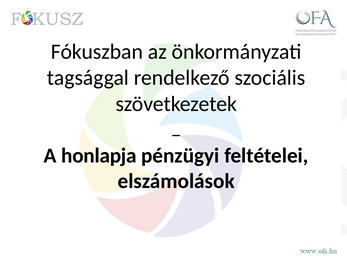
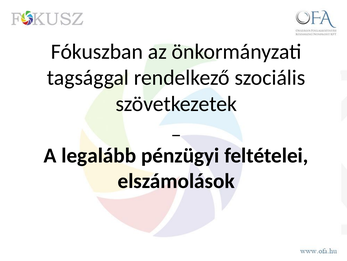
honlapja: honlapja -> legalább (99, 155)
